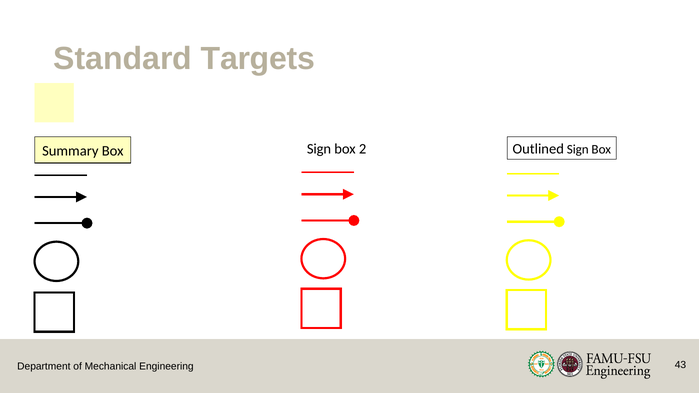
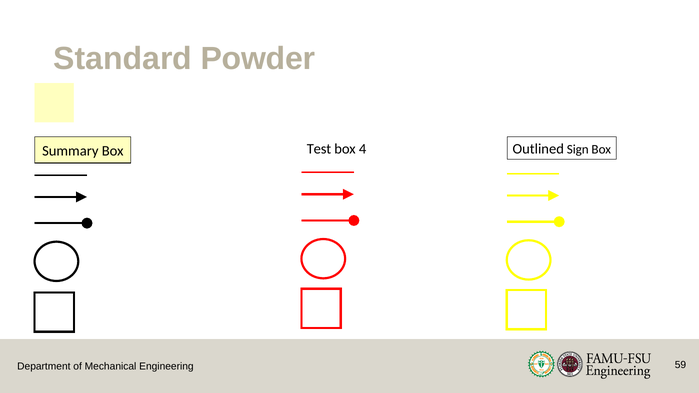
Targets: Targets -> Powder (258, 59)
Box Sign: Sign -> Test (319, 149)
2: 2 -> 4 (363, 149)
43: 43 -> 59 (680, 365)
